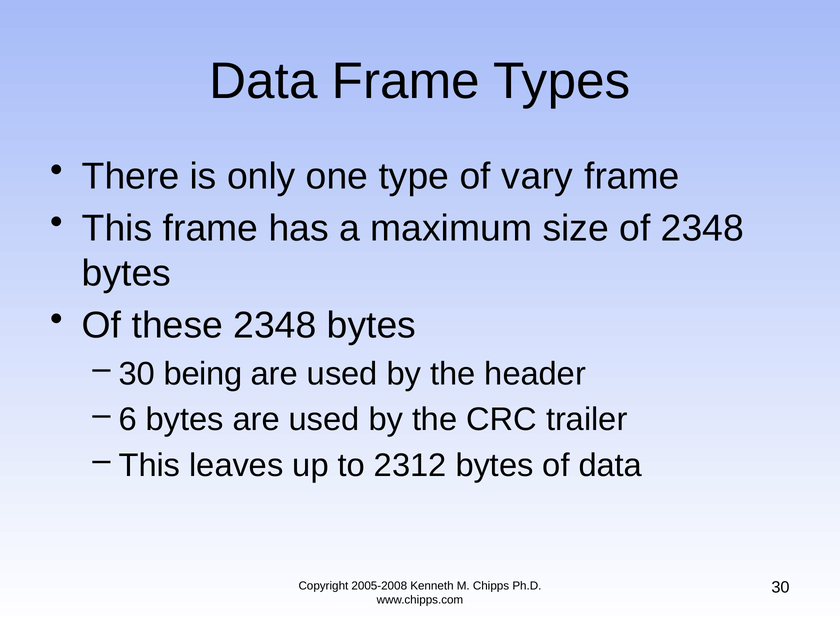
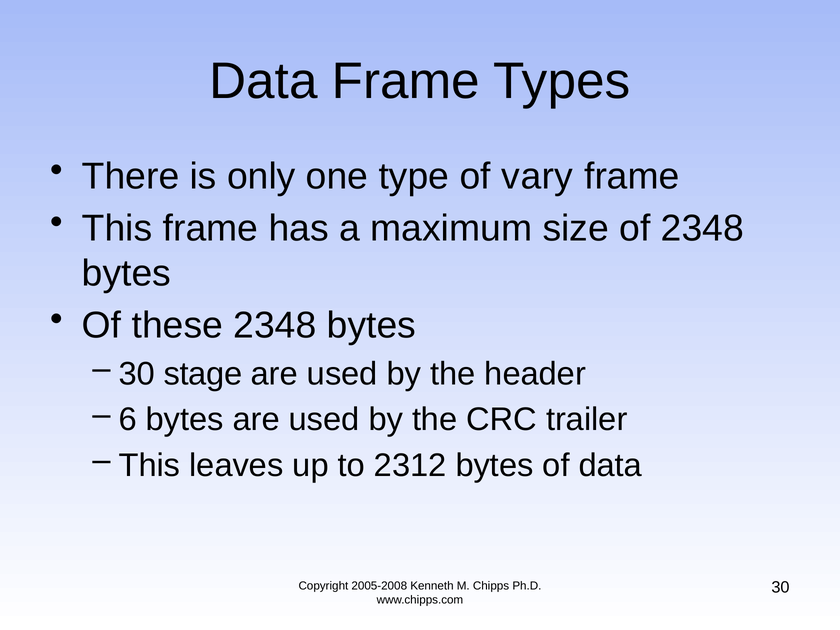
being: being -> stage (203, 374)
